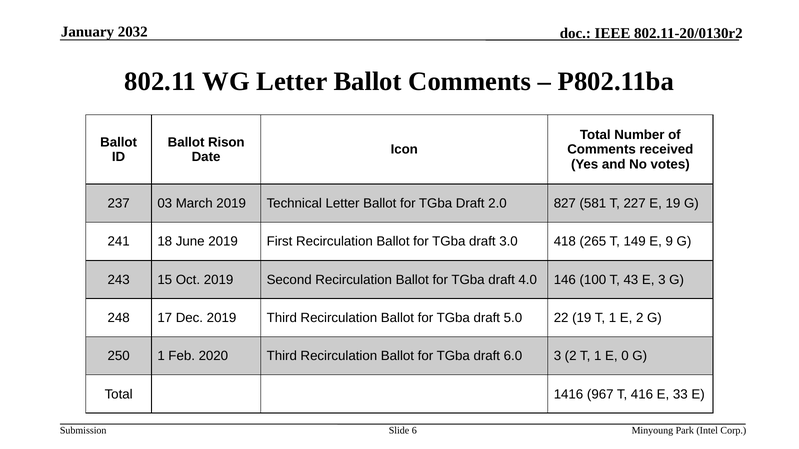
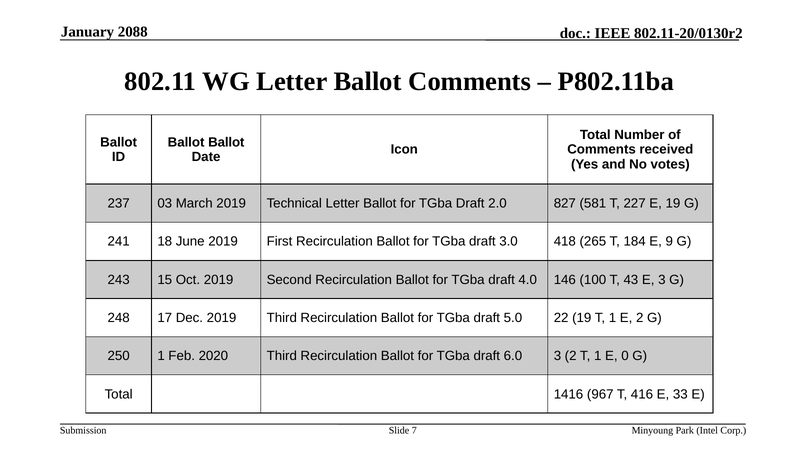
2032: 2032 -> 2088 (133, 32)
Ballot Rison: Rison -> Ballot (226, 142)
149: 149 -> 184 (635, 242)
6: 6 -> 7 (414, 431)
